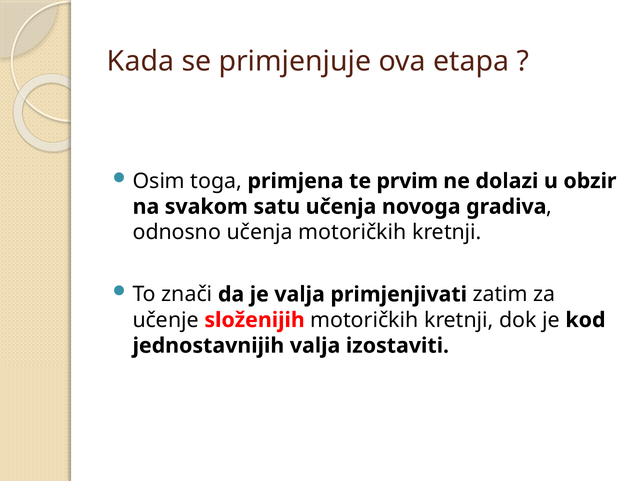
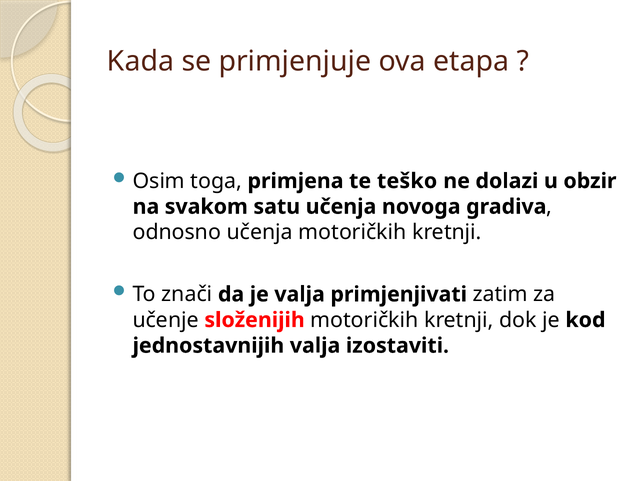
prvim: prvim -> teško (407, 181)
